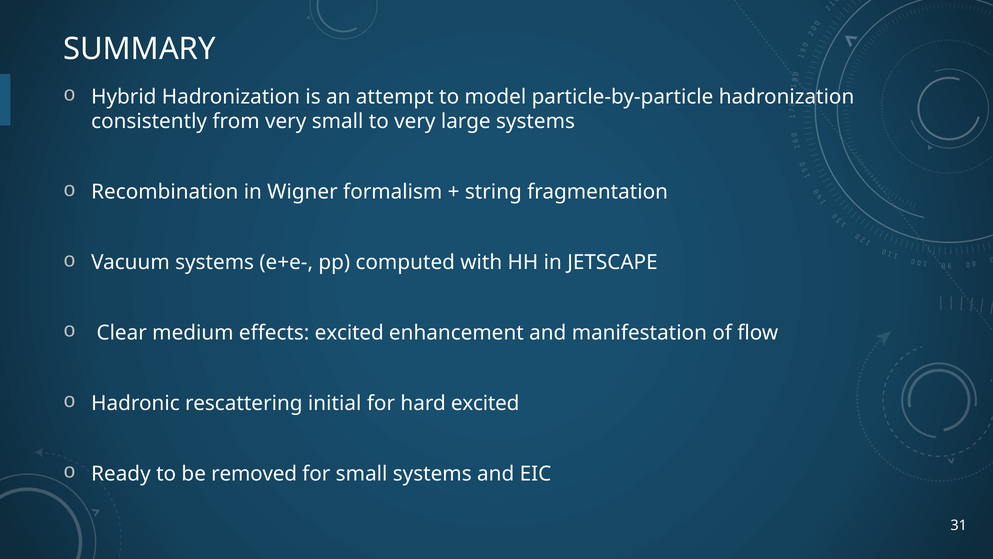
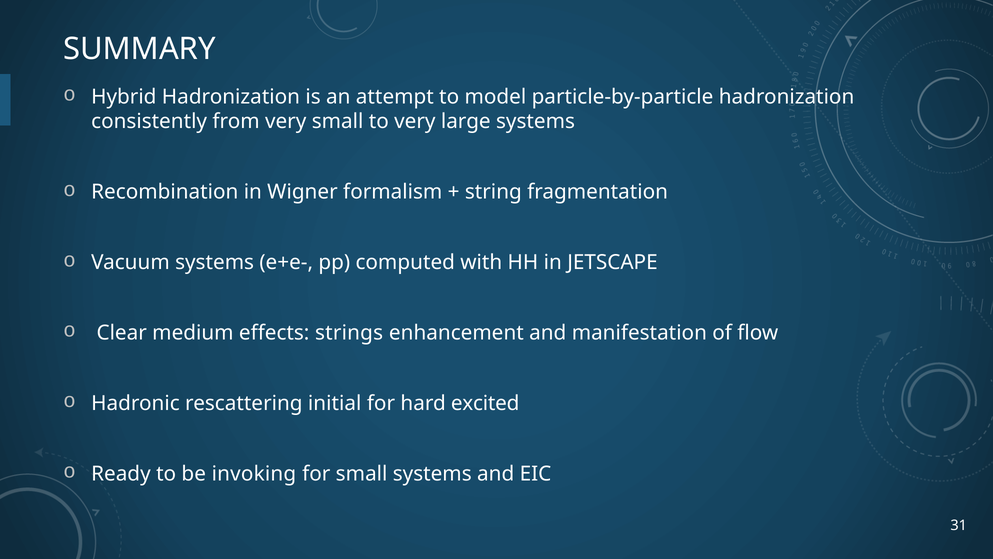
effects excited: excited -> strings (349, 333)
removed: removed -> invoking (254, 473)
